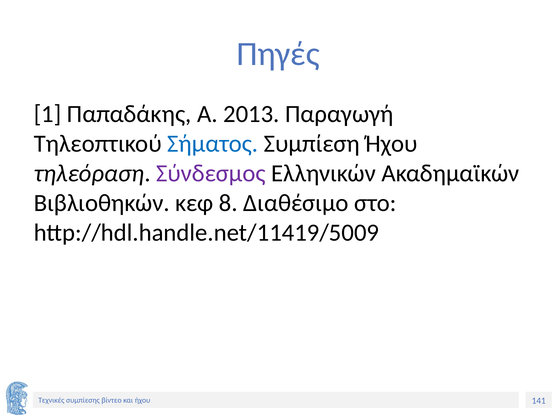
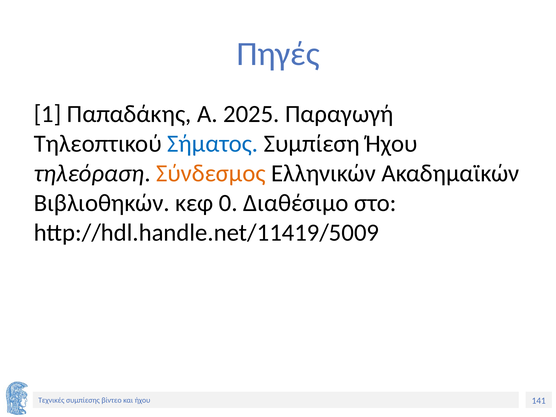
2013: 2013 -> 2025 (251, 114)
Σύνδεσμος colour: purple -> orange (211, 173)
8: 8 -> 0 (228, 203)
